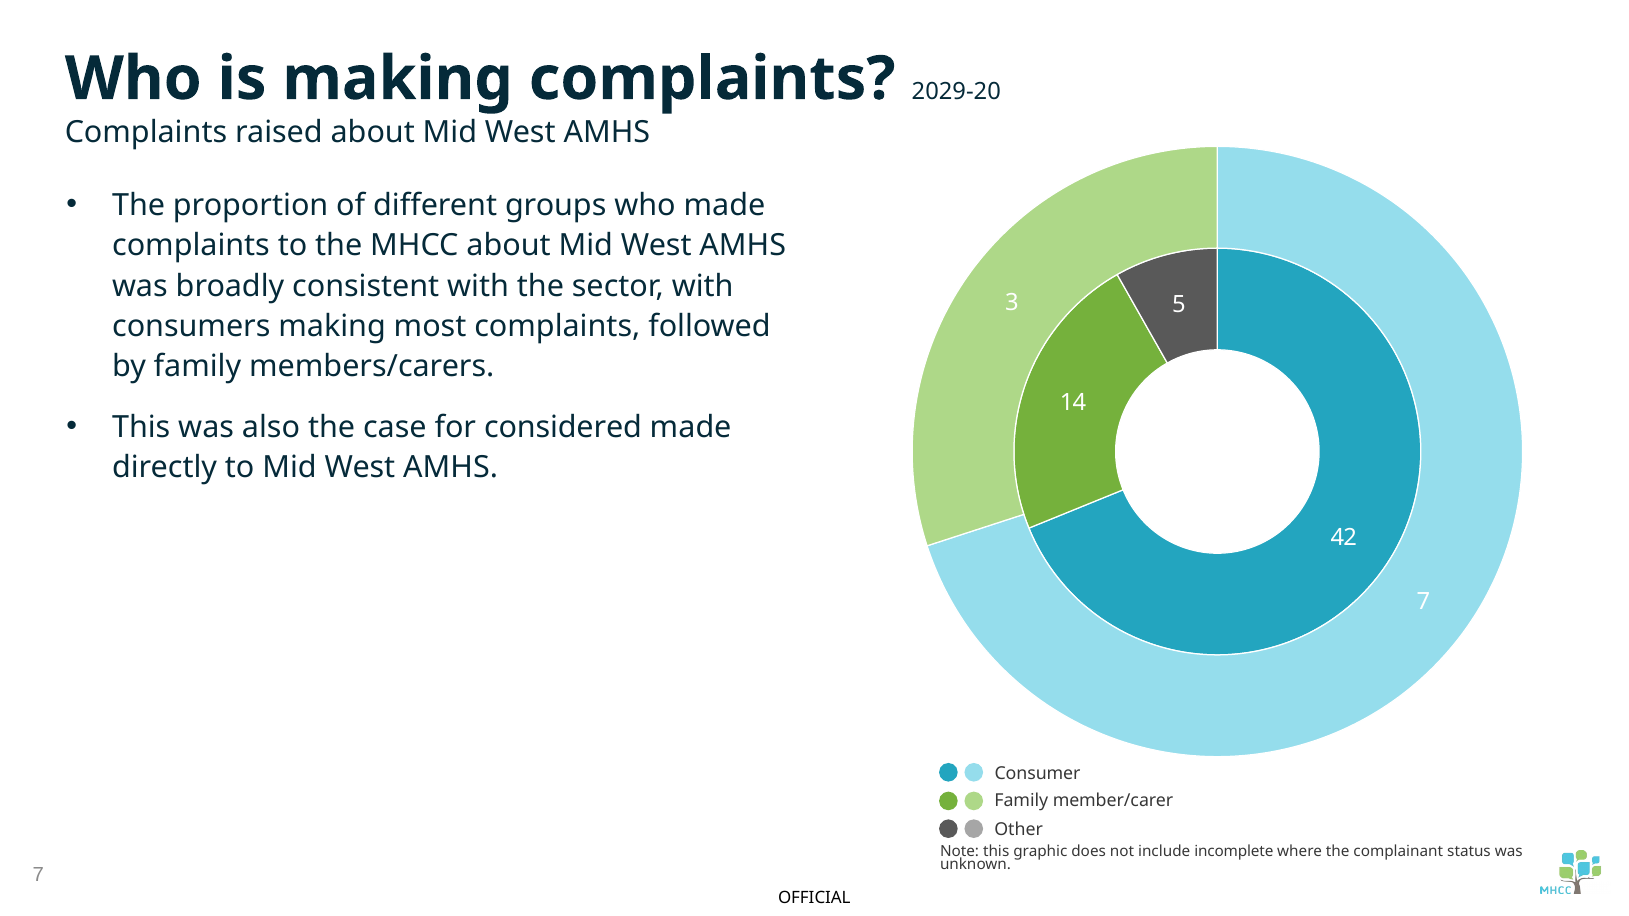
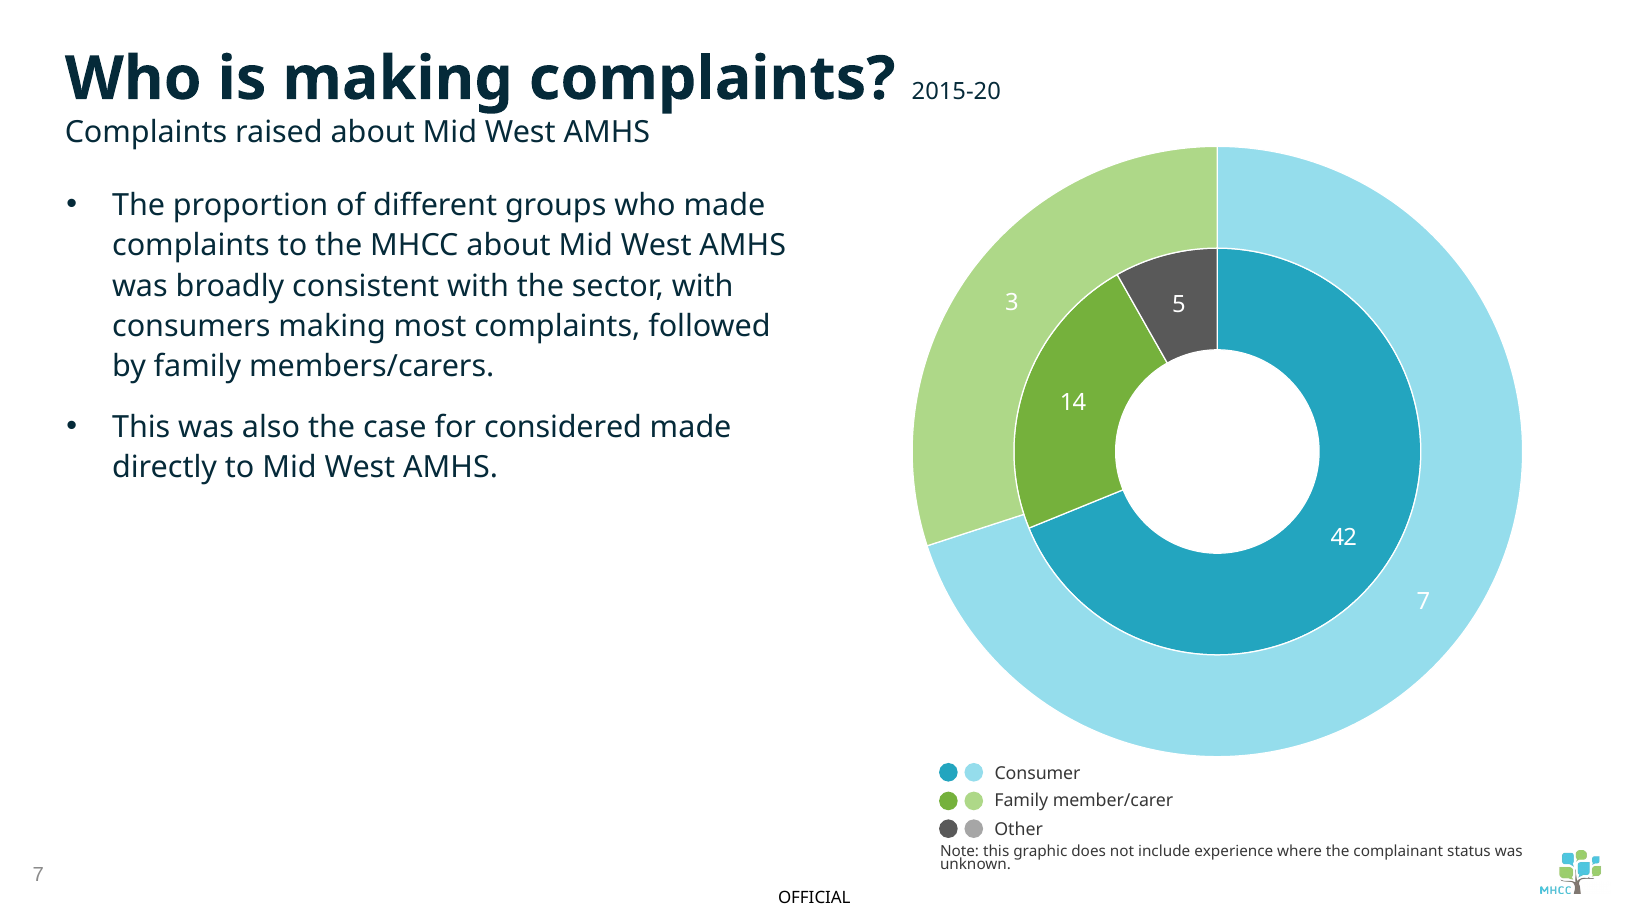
2029-20: 2029-20 -> 2015-20 (956, 91)
incomplete: incomplete -> experience (1234, 852)
